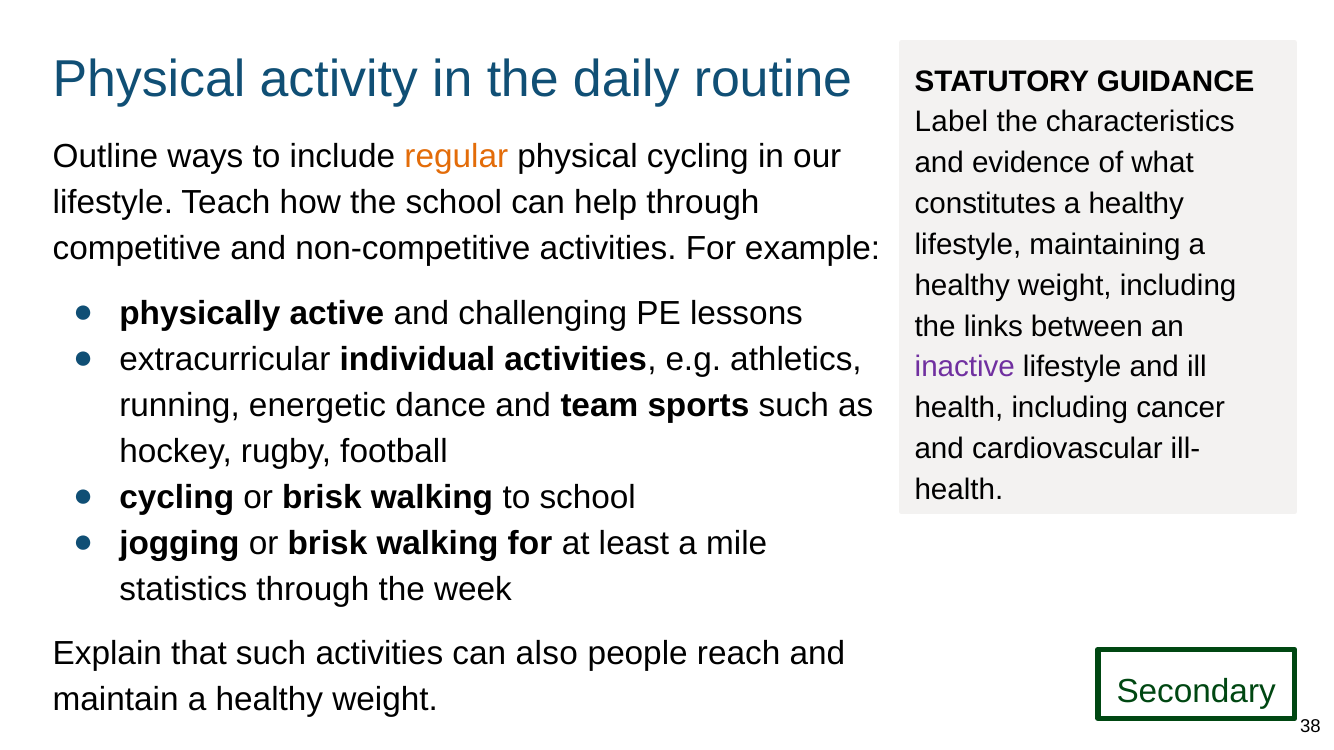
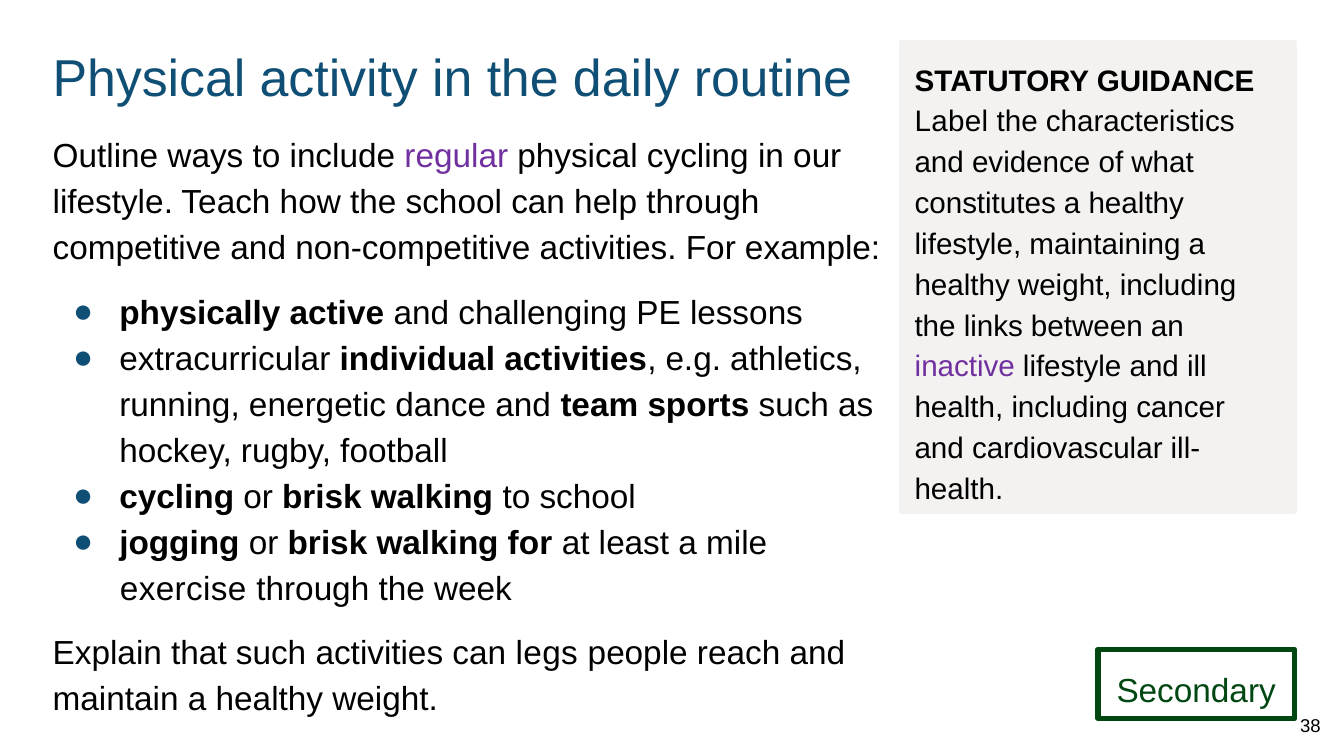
regular colour: orange -> purple (456, 157)
statistics: statistics -> exercise (183, 589)
also: also -> legs (547, 654)
